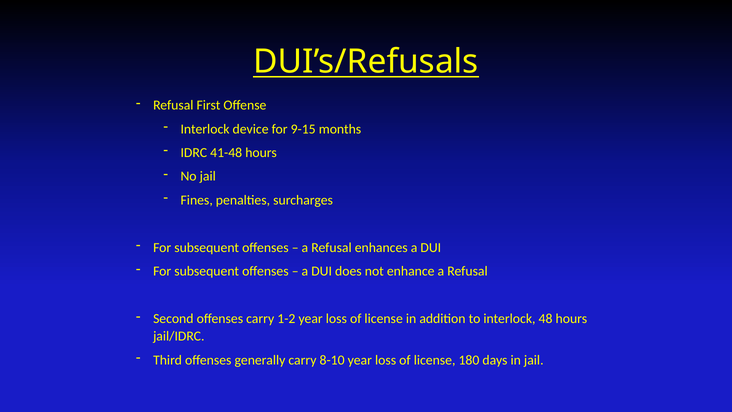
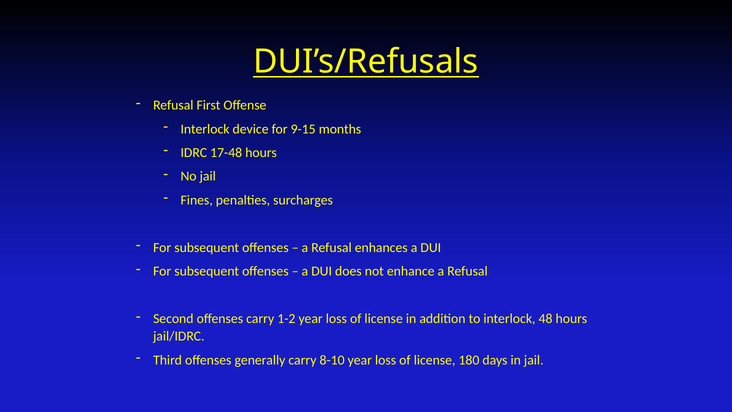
41-48: 41-48 -> 17-48 (226, 153)
